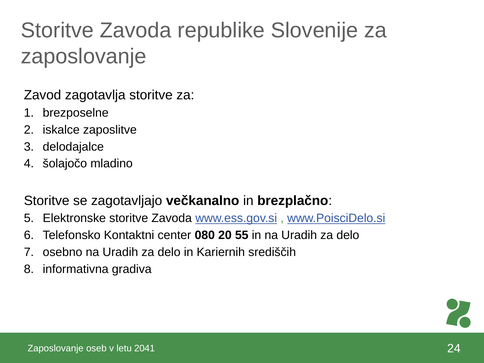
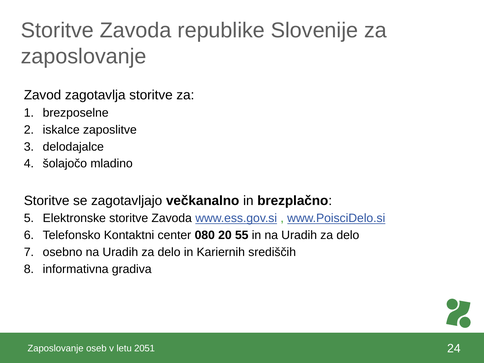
2041: 2041 -> 2051 (145, 349)
